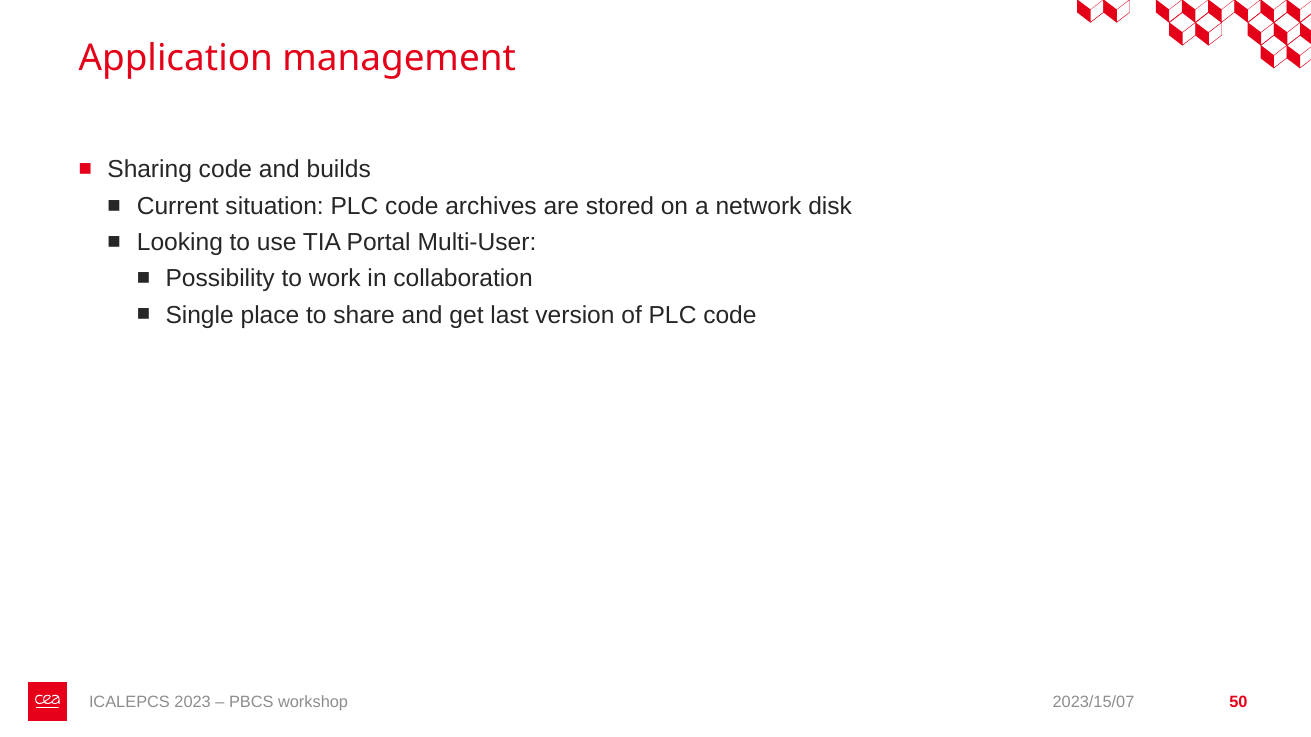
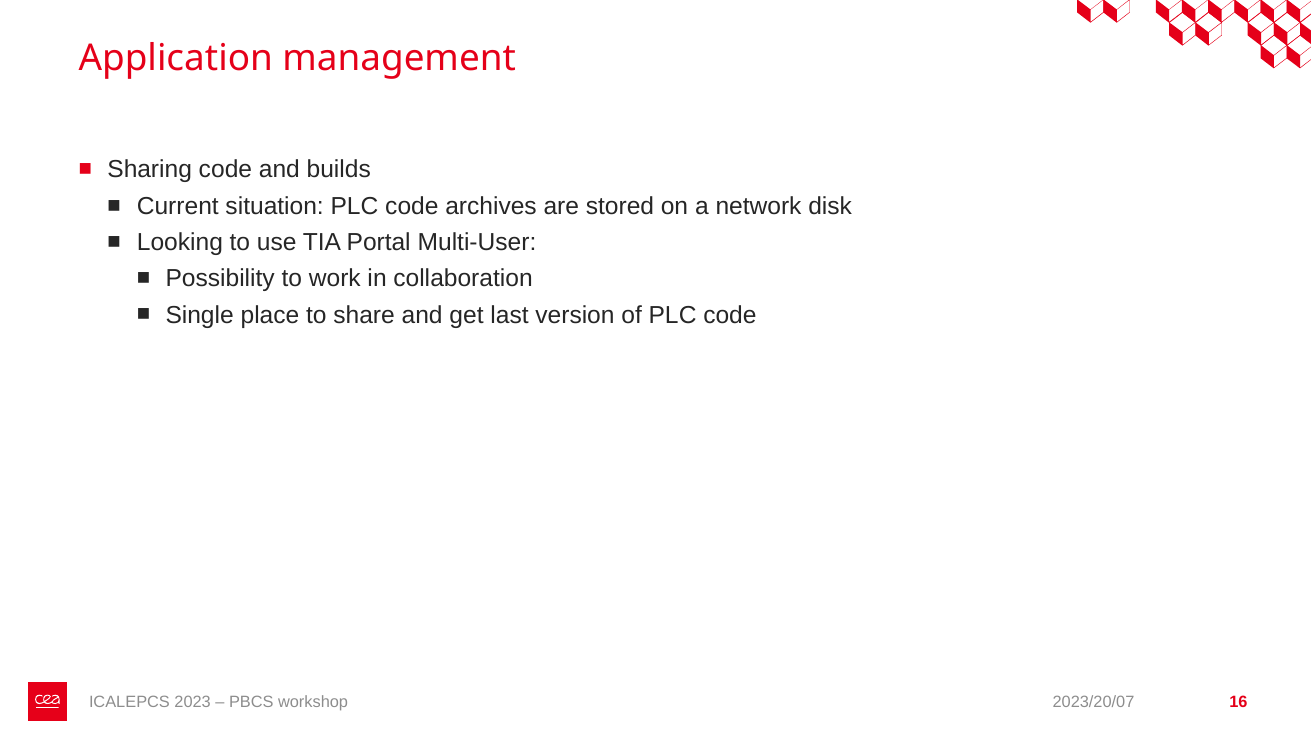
2023/15/07: 2023/15/07 -> 2023/20/07 (1093, 703)
50: 50 -> 16 (1238, 703)
